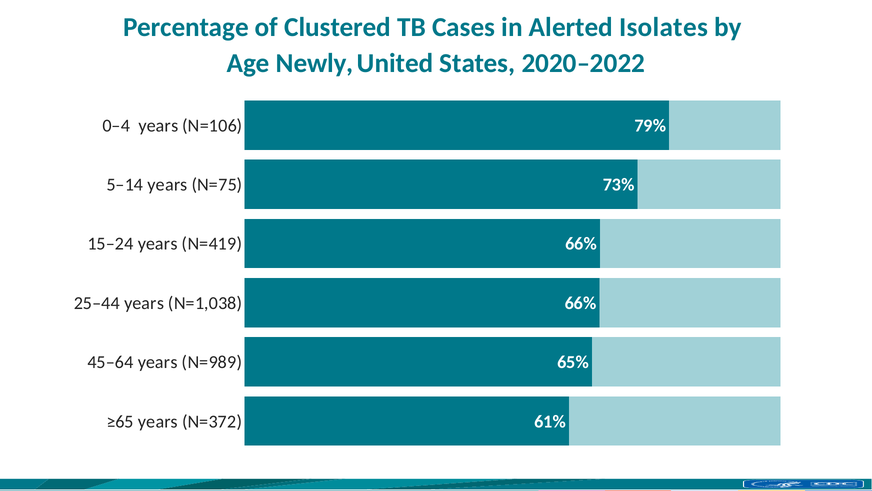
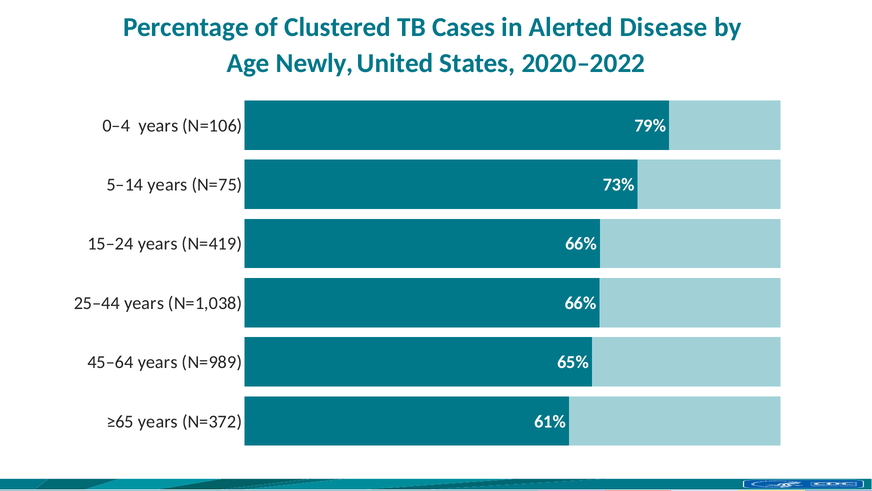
Isolates: Isolates -> Disease (664, 27)
